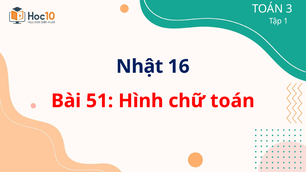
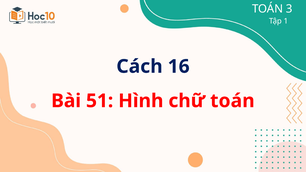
Nhật: Nhật -> Cách (140, 67)
